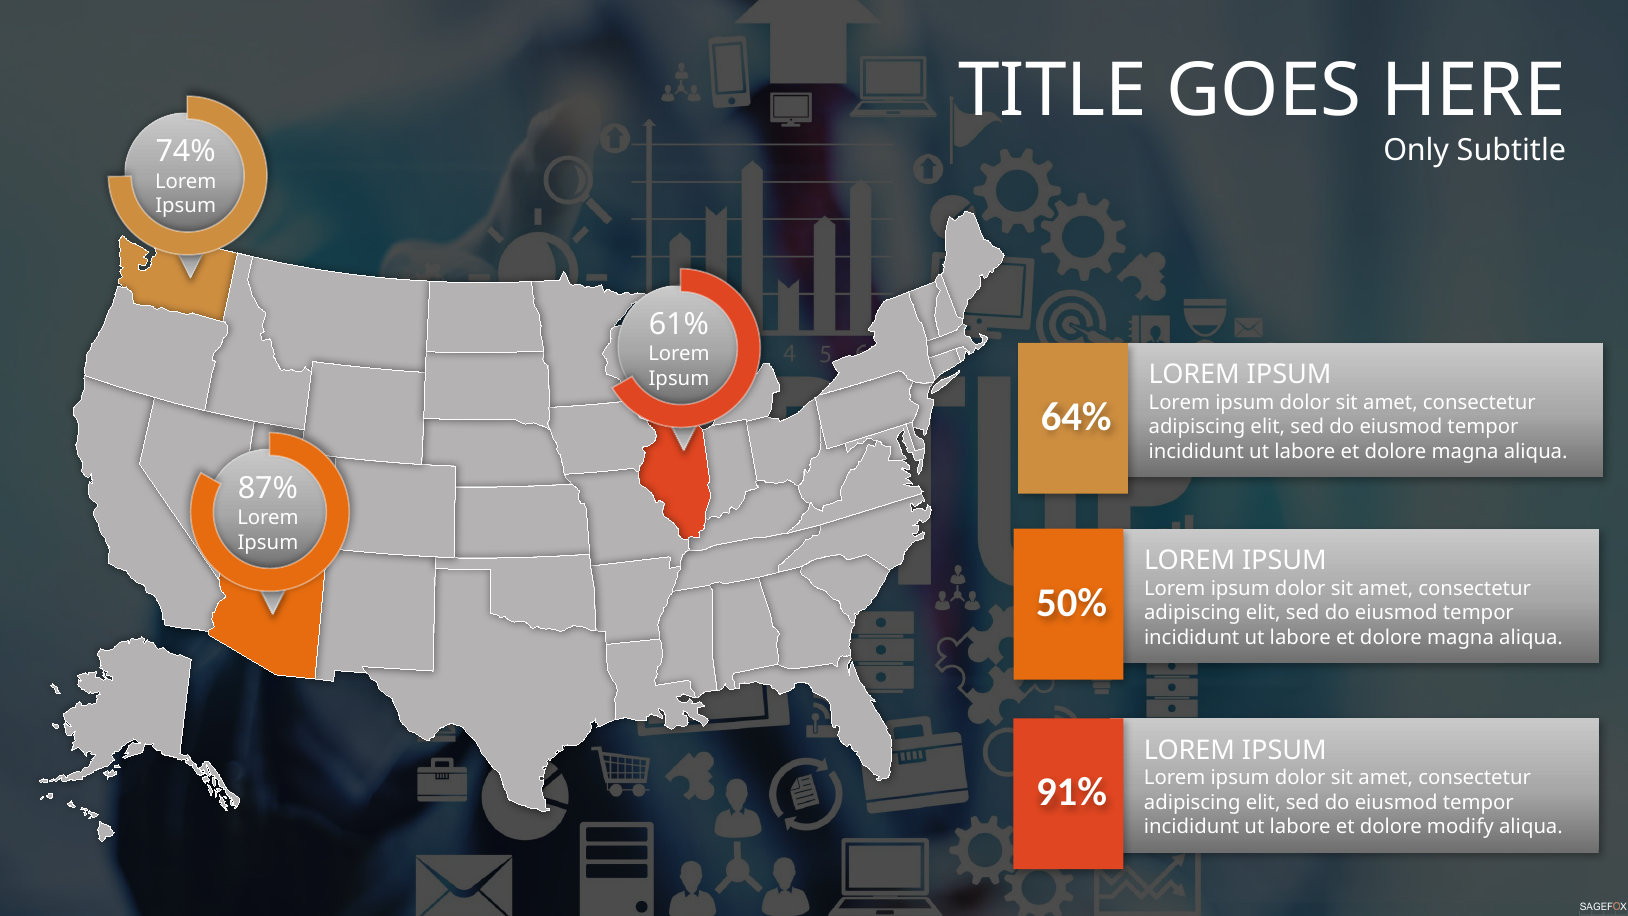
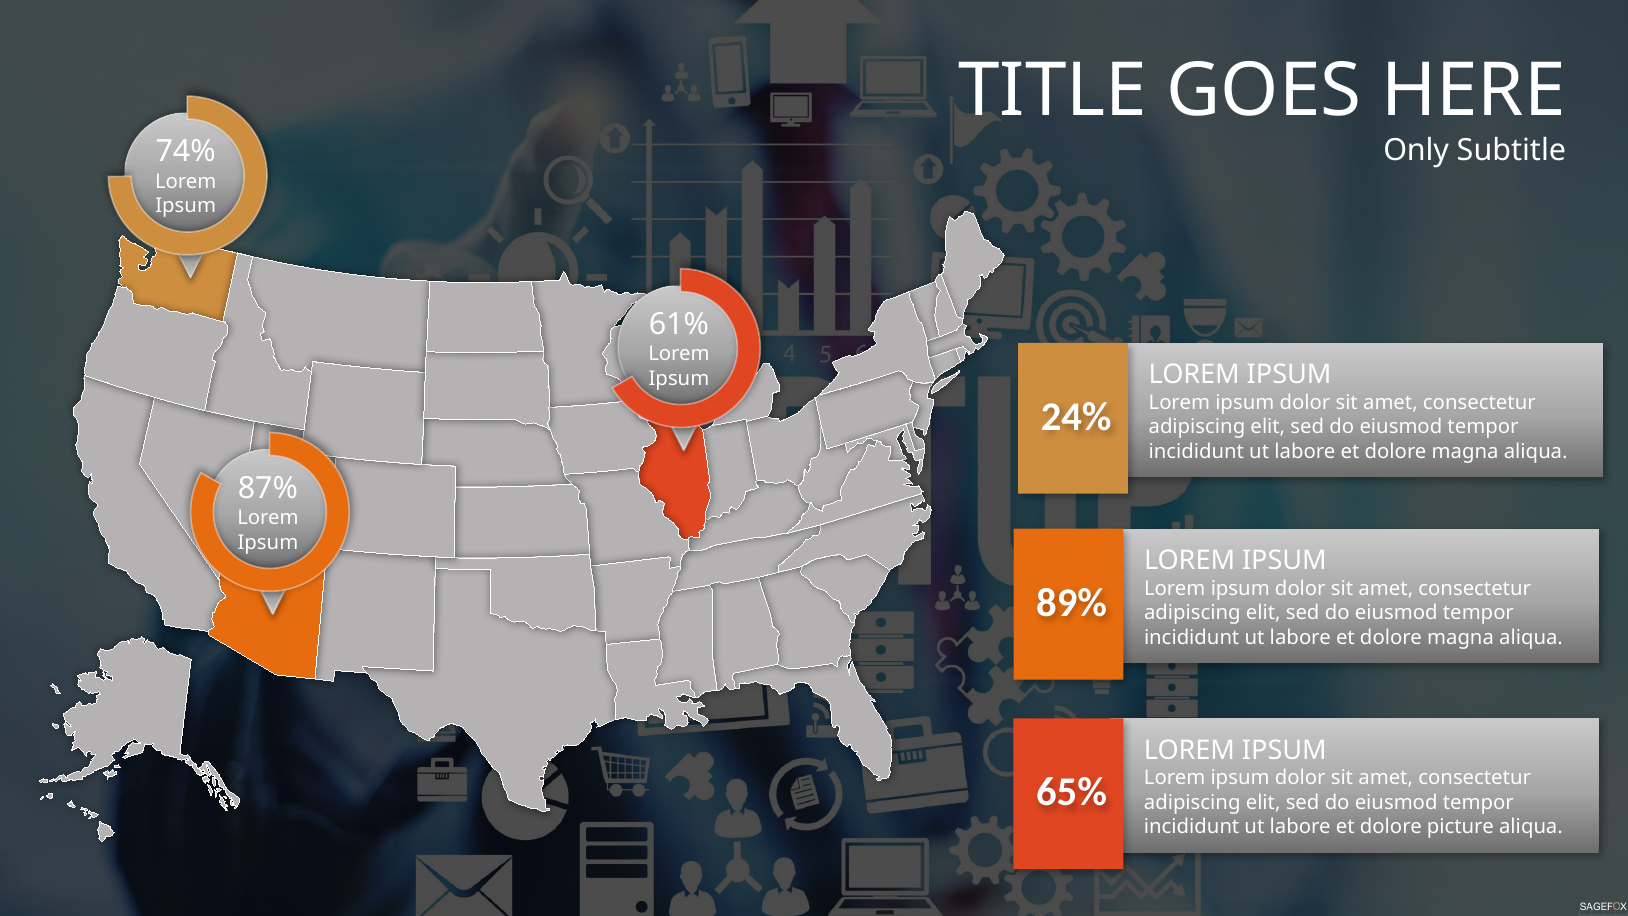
64%: 64% -> 24% (1076, 417)
50%: 50% -> 89% (1072, 603)
91%: 91% -> 65% (1072, 792)
modify: modify -> picture (1460, 827)
